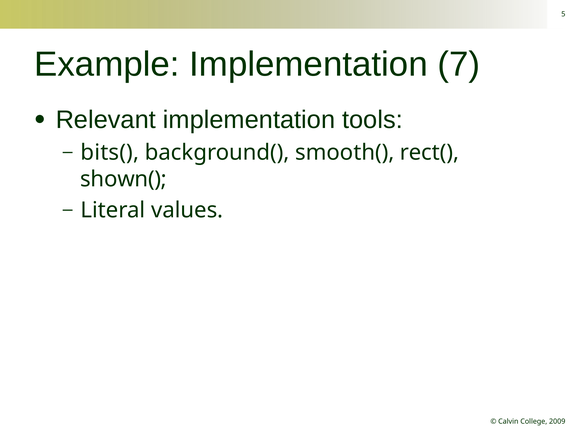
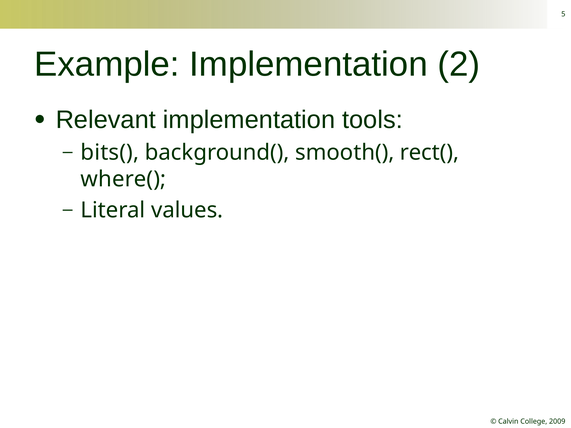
7: 7 -> 2 (459, 64)
shown(: shown( -> where( (123, 179)
